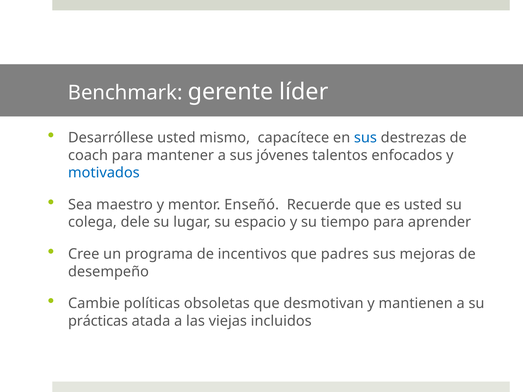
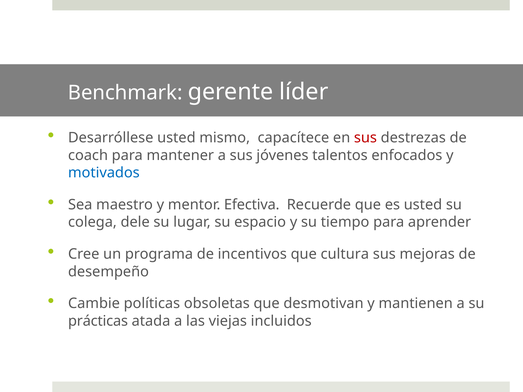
sus colour: blue -> red (365, 138)
Enseñó: Enseñó -> Efectiva (252, 205)
padres: padres -> cultura (345, 254)
